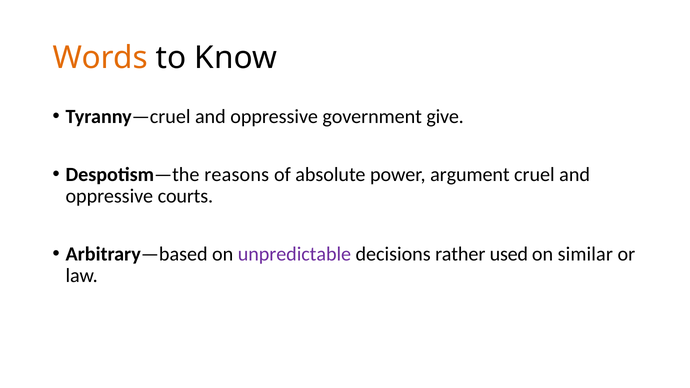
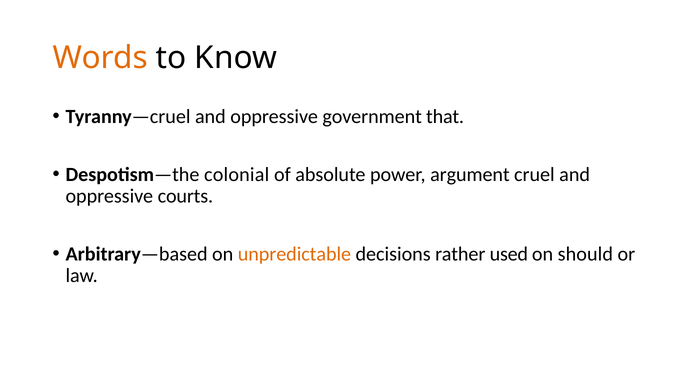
give: give -> that (445, 117)
reasons: reasons -> colonial (237, 175)
unpredictable colour: purple -> orange (294, 254)
similar: similar -> should (585, 254)
